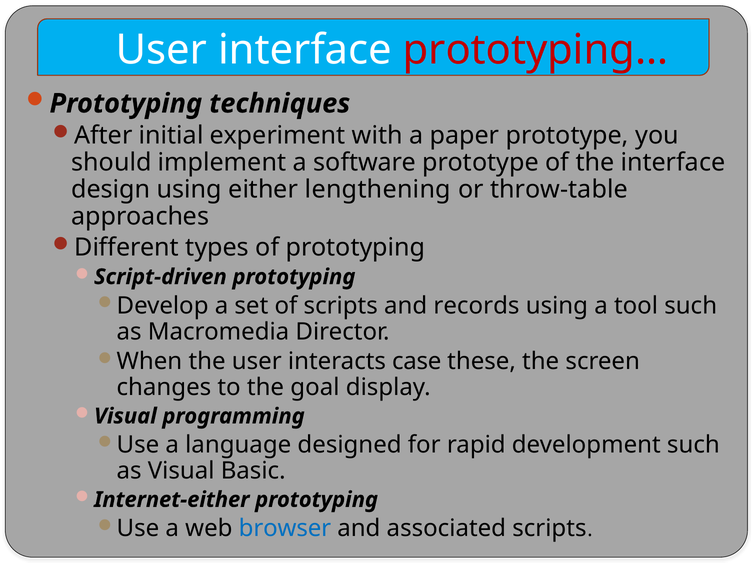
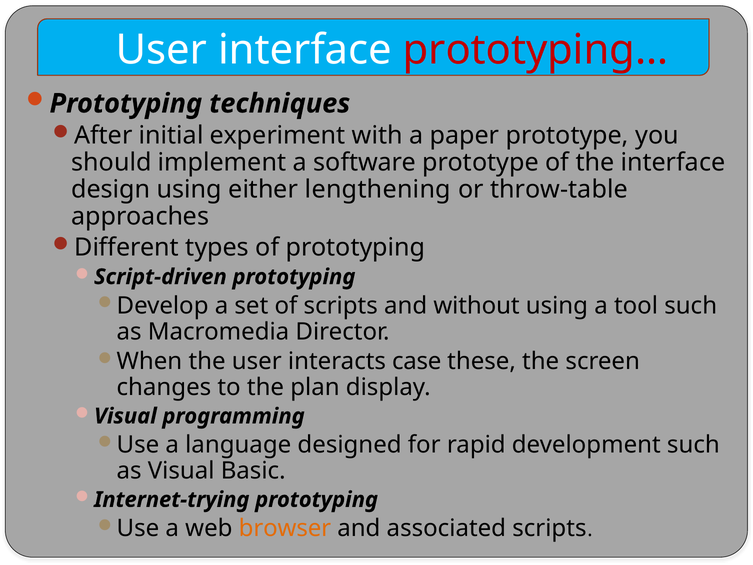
records: records -> without (477, 305)
goal: goal -> plan (315, 387)
Internet-either: Internet-either -> Internet-trying (172, 499)
browser colour: blue -> orange (285, 528)
